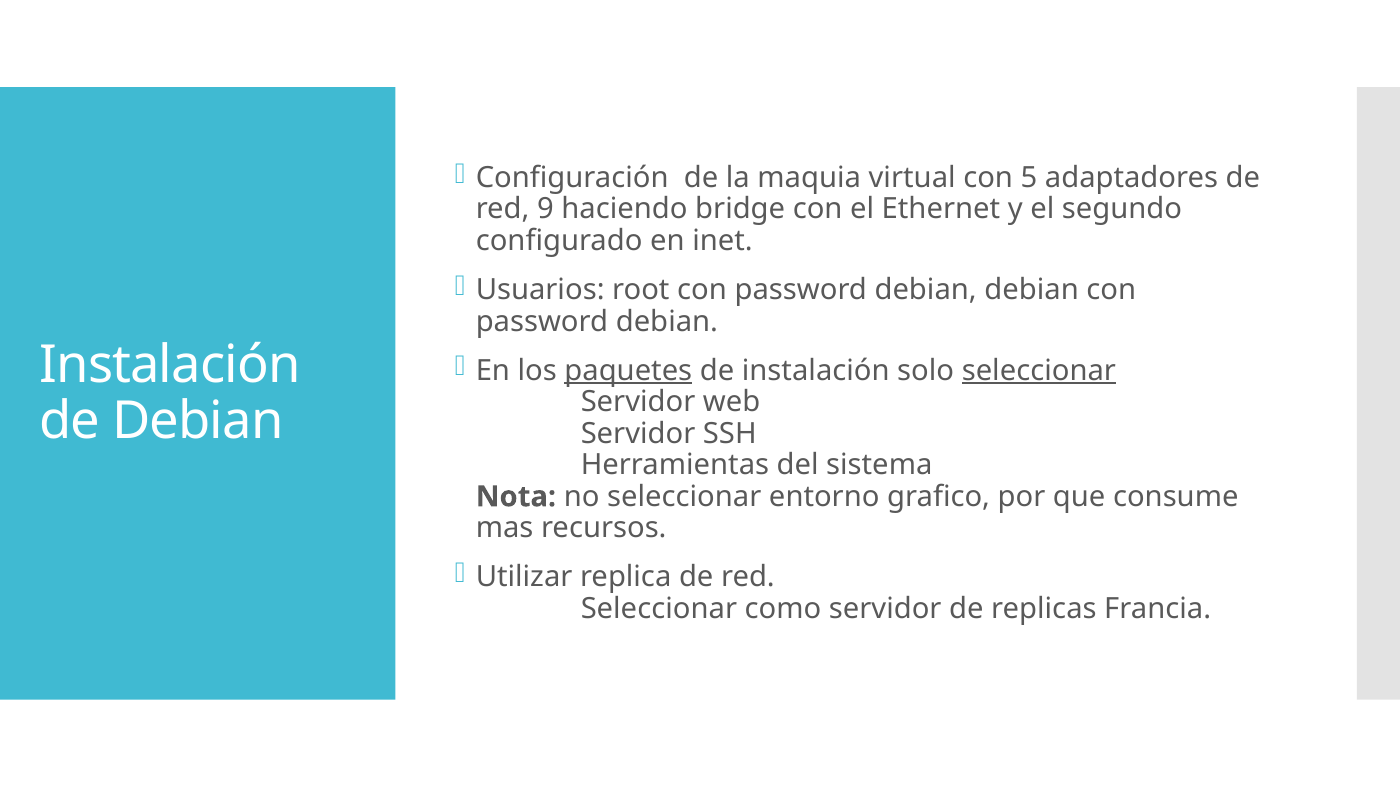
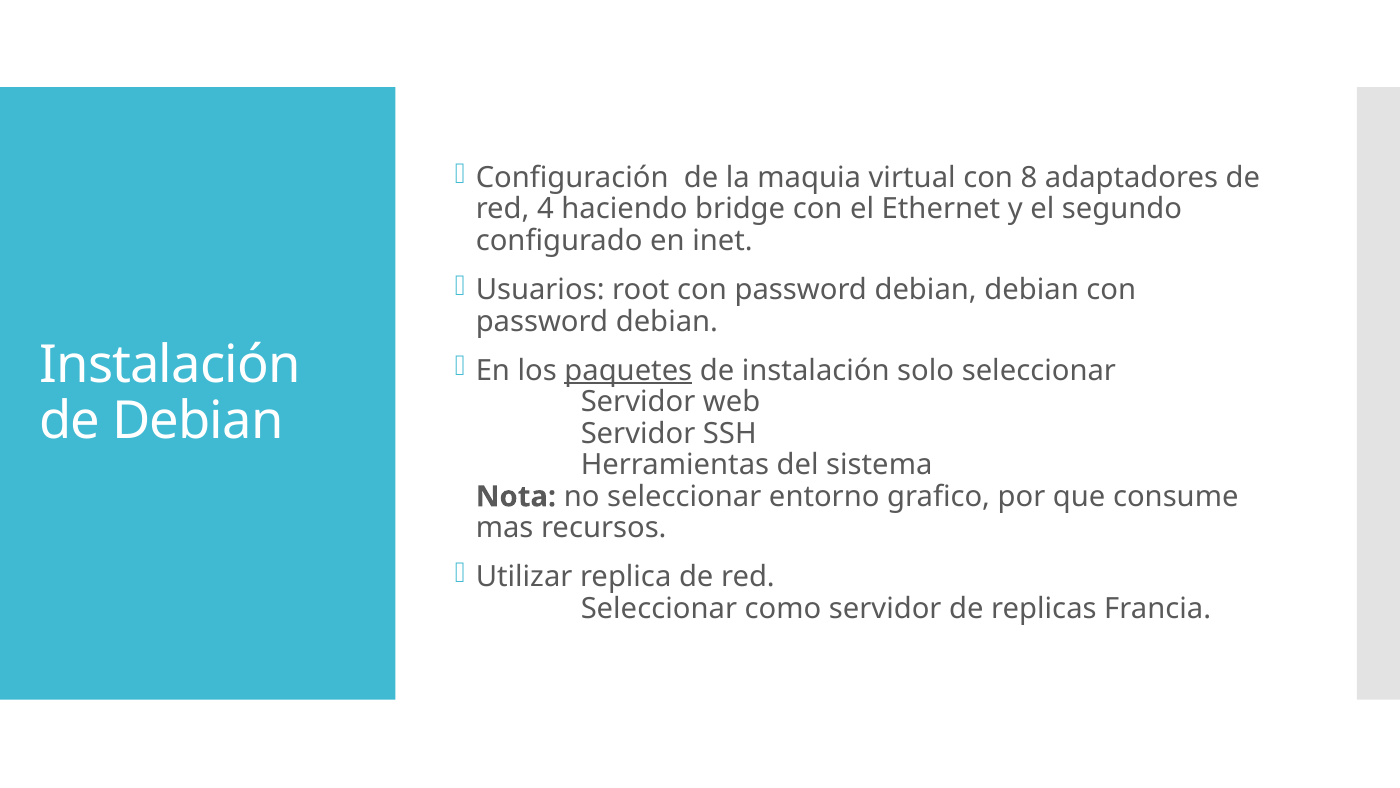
5: 5 -> 8 (1029, 178)
9: 9 -> 4 (545, 209)
seleccionar underline: present -> none (1039, 370)
